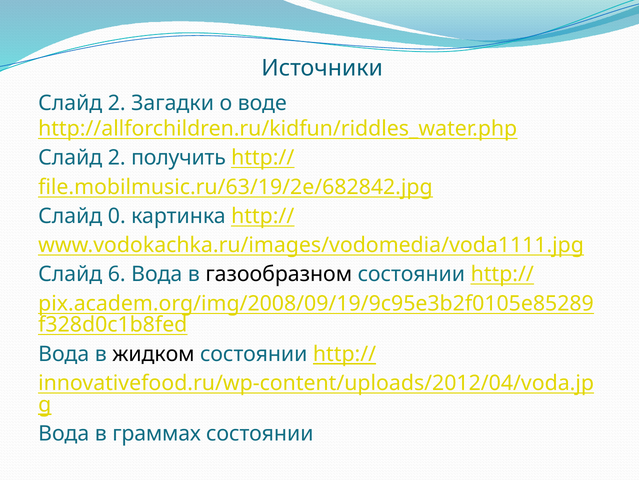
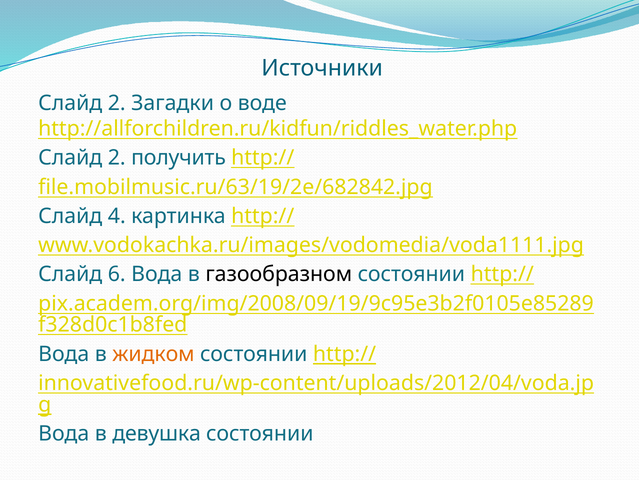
0: 0 -> 4 (117, 216)
жидком colour: black -> orange (153, 354)
граммах: граммах -> девушка (157, 433)
